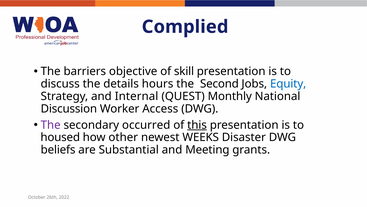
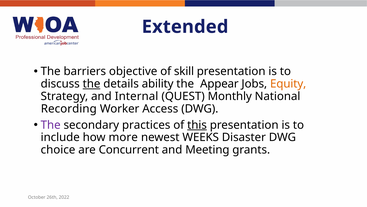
Complied: Complied -> Extended (185, 27)
the underline: none -> present (92, 84)
hours: hours -> ability (158, 84)
Second: Second -> Appear (219, 84)
Equity colour: blue -> orange (288, 84)
Discussion: Discussion -> Recording (69, 108)
occurred: occurred -> practices (146, 125)
housed: housed -> include (60, 137)
other: other -> more (123, 137)
beliefs: beliefs -> choice (58, 149)
Substantial: Substantial -> Concurrent (129, 149)
